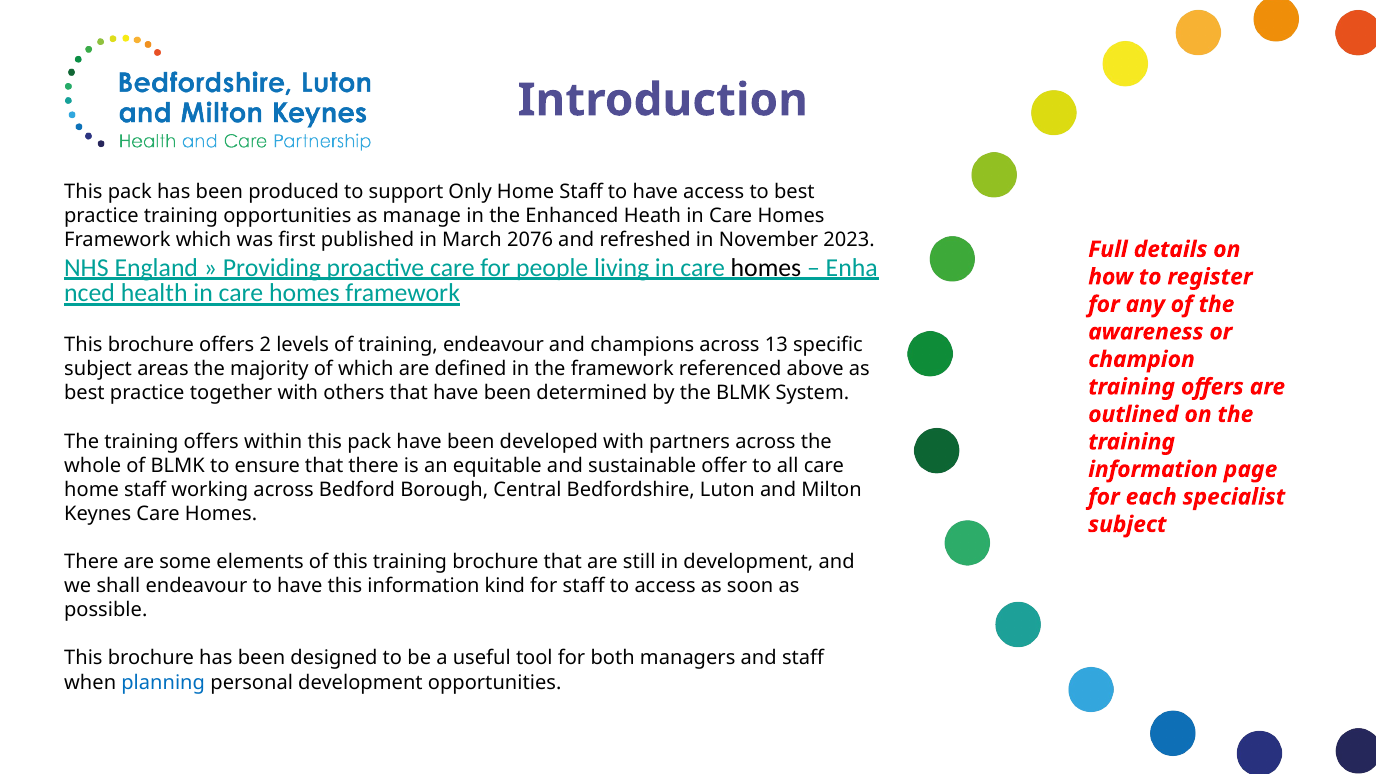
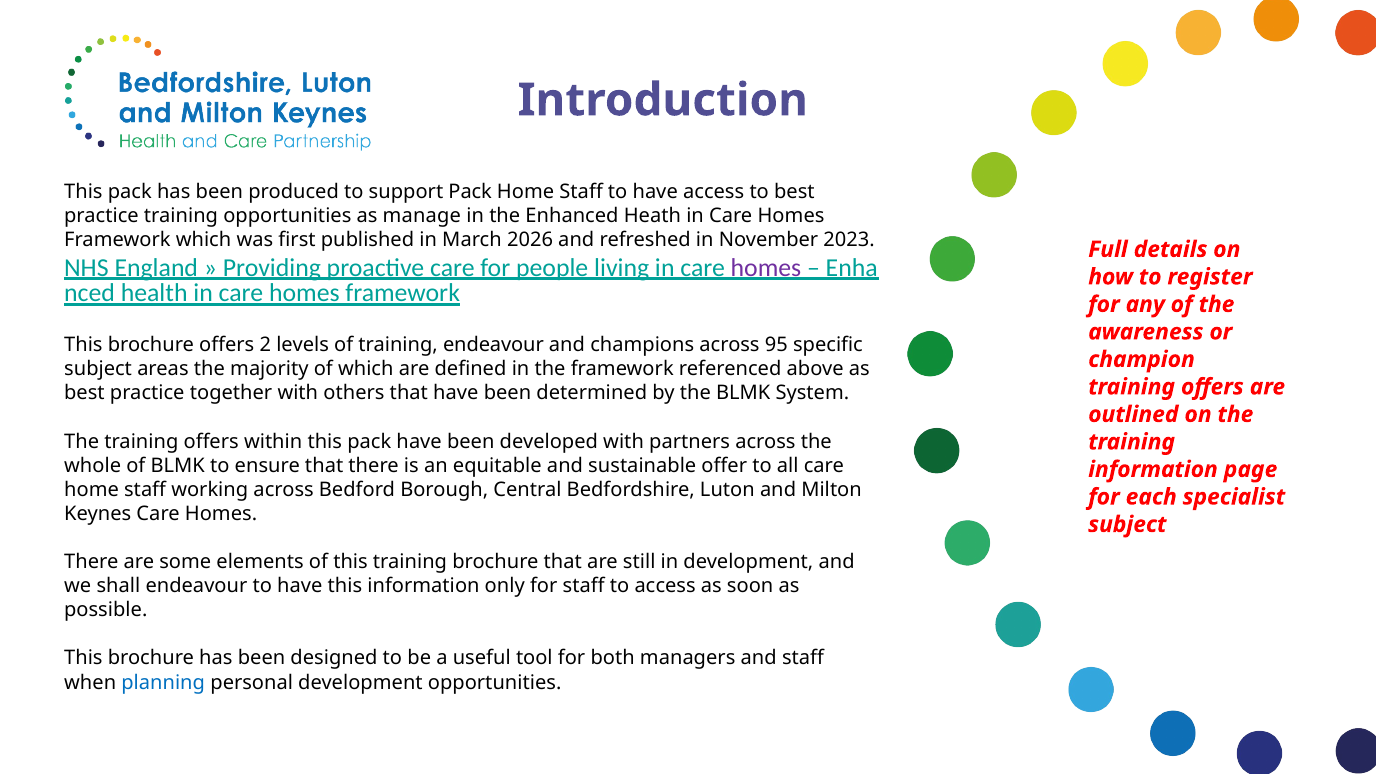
support Only: Only -> Pack (470, 191)
2076: 2076 -> 2026 (530, 240)
homes colour: black -> purple (766, 268)
13: 13 -> 95 (776, 345)
kind: kind -> only (505, 586)
